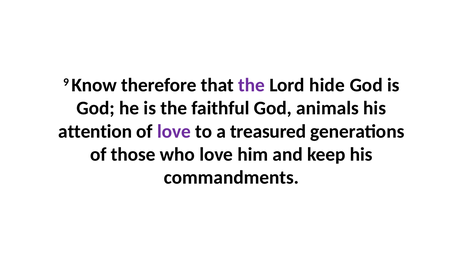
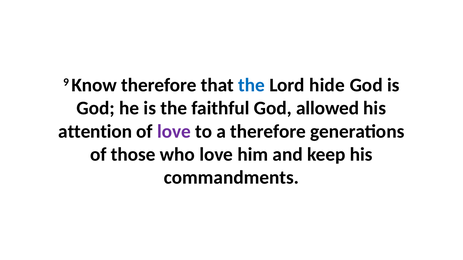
the colour: purple -> blue (252, 85)
animals: animals -> allowed (328, 108)
a treasured: treasured -> therefore (268, 132)
